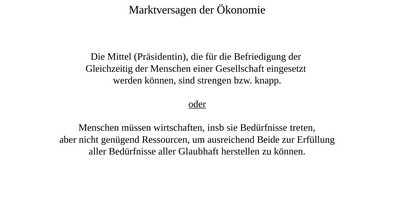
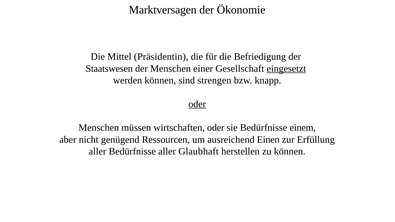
Gleichzeitig: Gleichzeitig -> Staatswesen (109, 69)
eingesetzt underline: none -> present (286, 69)
wirtschaften insb: insb -> oder (216, 128)
treten: treten -> einem (303, 128)
Beide: Beide -> Einen (268, 140)
